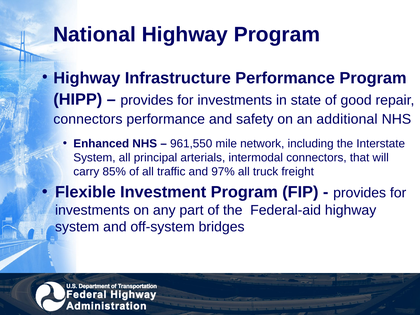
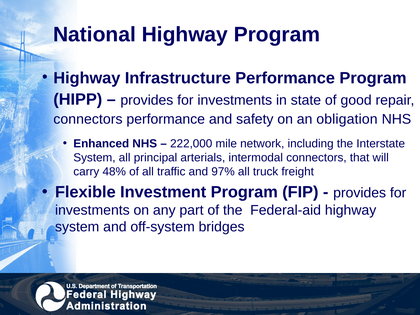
additional: additional -> obligation (347, 119)
961,550: 961,550 -> 222,000 (191, 144)
85%: 85% -> 48% (114, 172)
